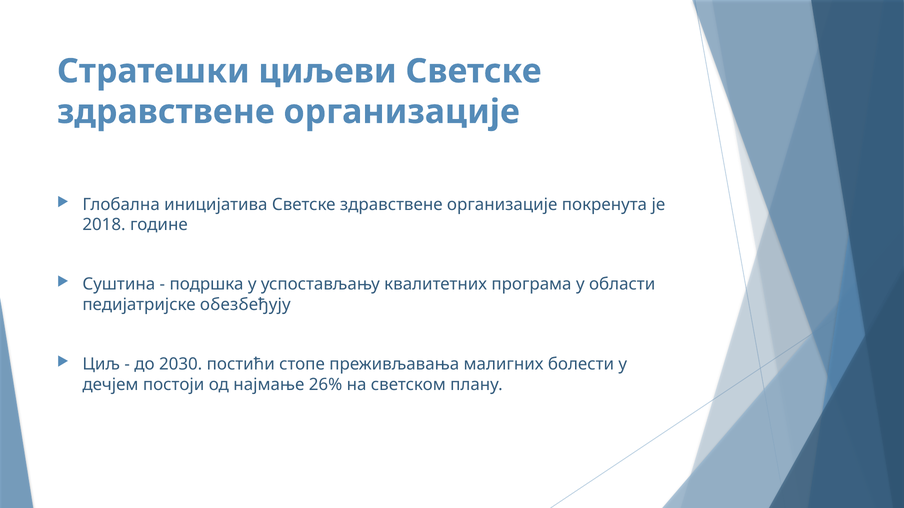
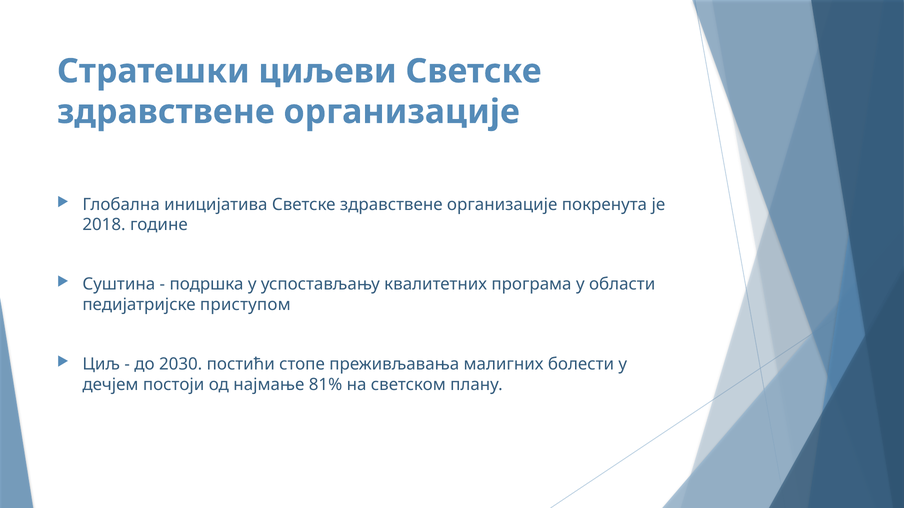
обезбеђују: обезбеђују -> приступом (245, 305)
26%: 26% -> 81% (325, 385)
